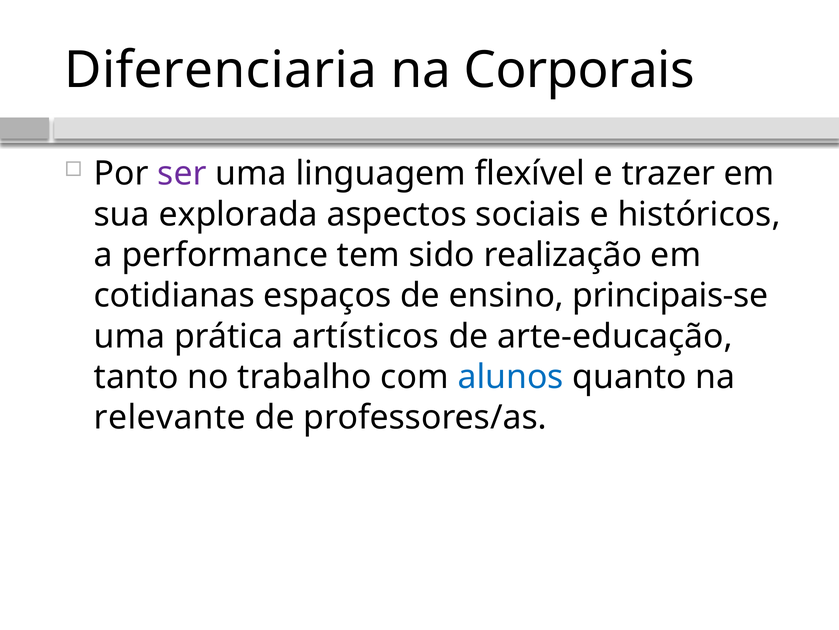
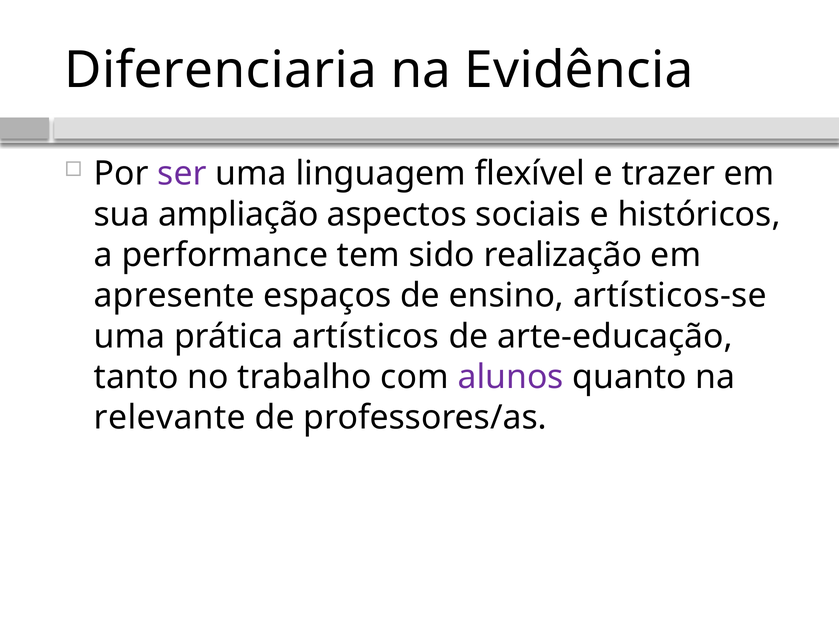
Corporais: Corporais -> Evidência (579, 70)
explorada: explorada -> ampliação (238, 214)
cotidianas: cotidianas -> apresente (174, 295)
principais-se: principais-se -> artísticos-se (670, 295)
alunos colour: blue -> purple (511, 377)
